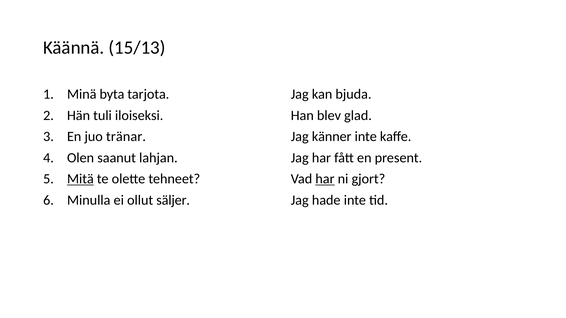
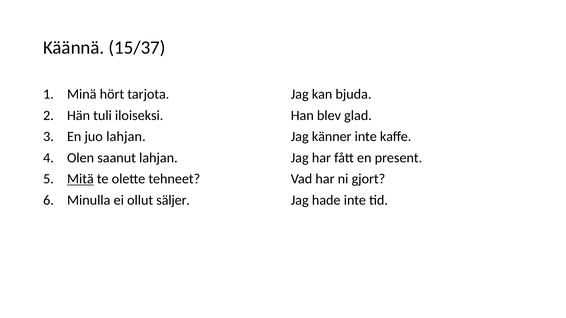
15/13: 15/13 -> 15/37 (137, 48)
byta: byta -> hört (112, 94)
juo tränar: tränar -> lahjan (126, 137)
har underline: present -> none (325, 179)
